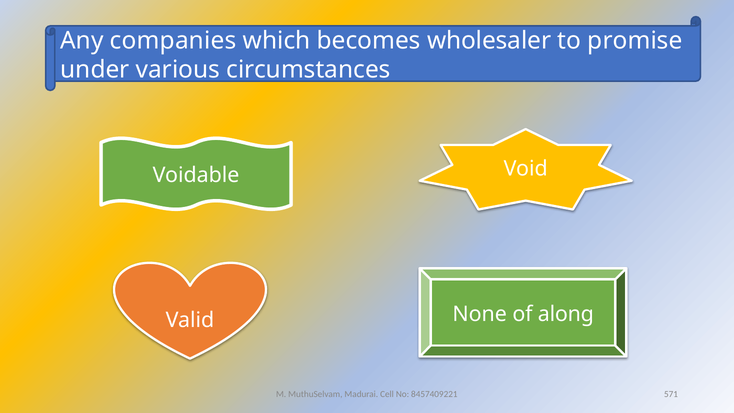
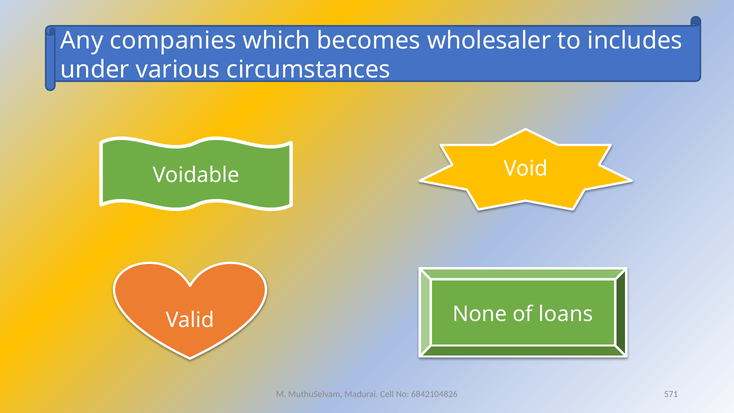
promise: promise -> includes (635, 41)
along: along -> loans (566, 314)
8457409221: 8457409221 -> 6842104826 (434, 394)
